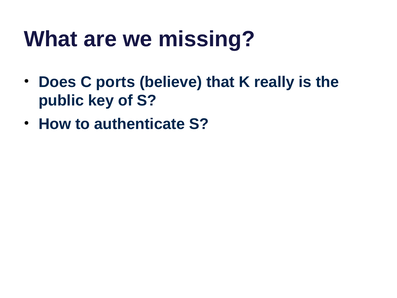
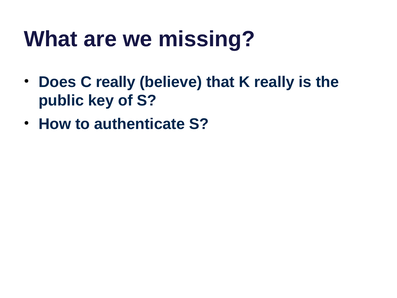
C ports: ports -> really (116, 82)
